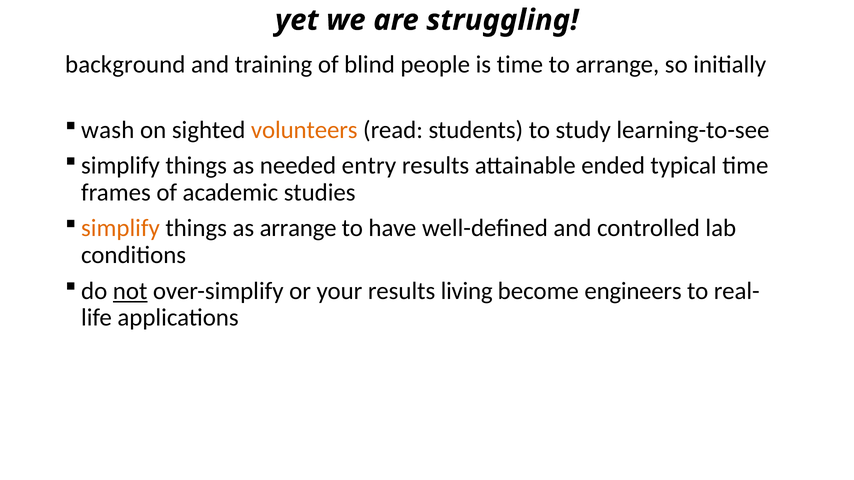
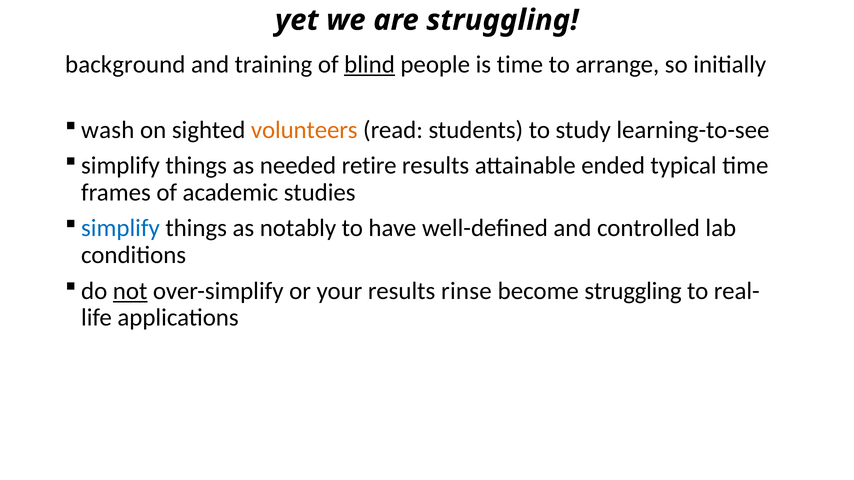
blind underline: none -> present (370, 65)
entry: entry -> retire (369, 166)
simplify colour: orange -> blue (120, 228)
as arrange: arrange -> notably (298, 228)
living: living -> rinse (466, 291)
become engineers: engineers -> struggling (633, 291)
